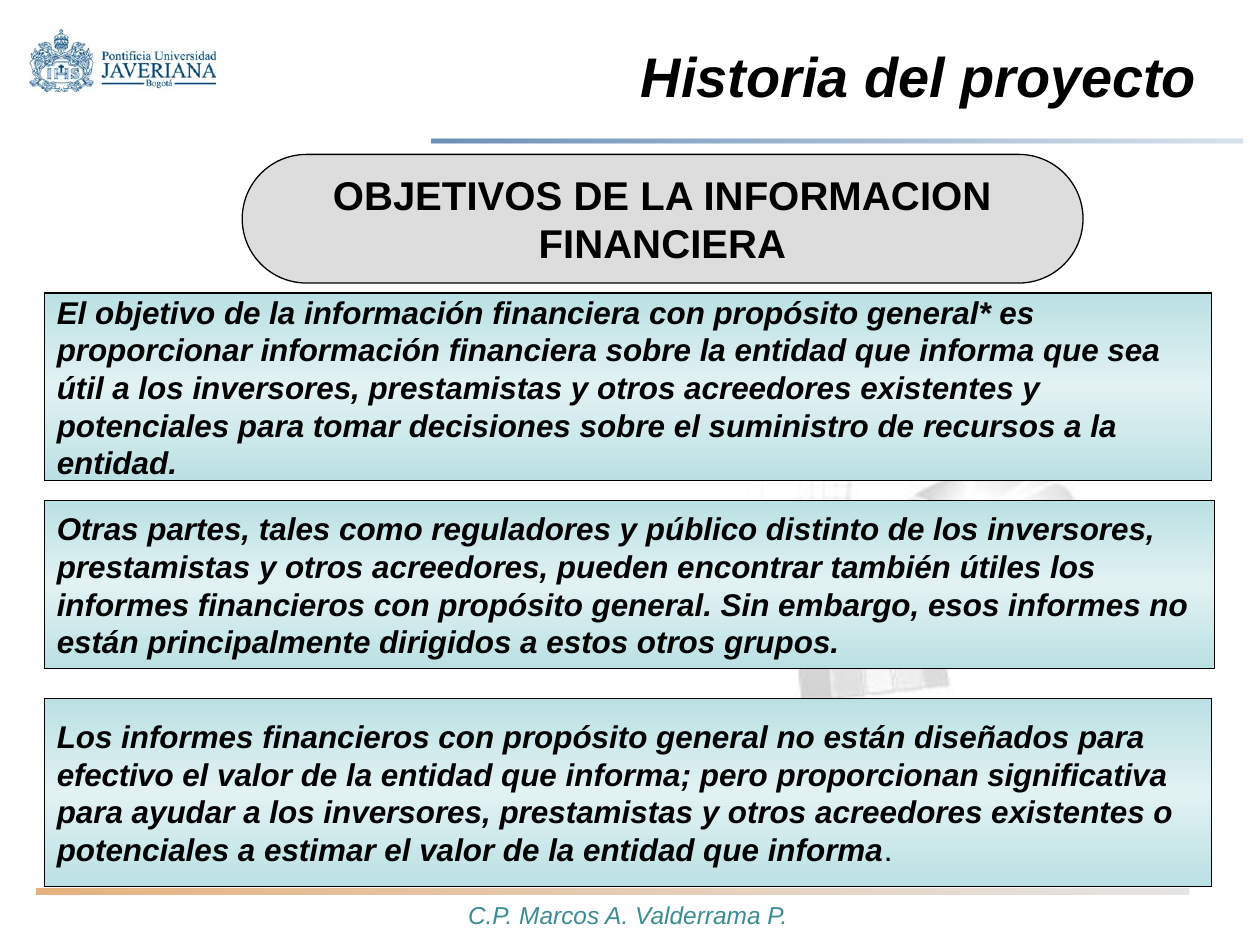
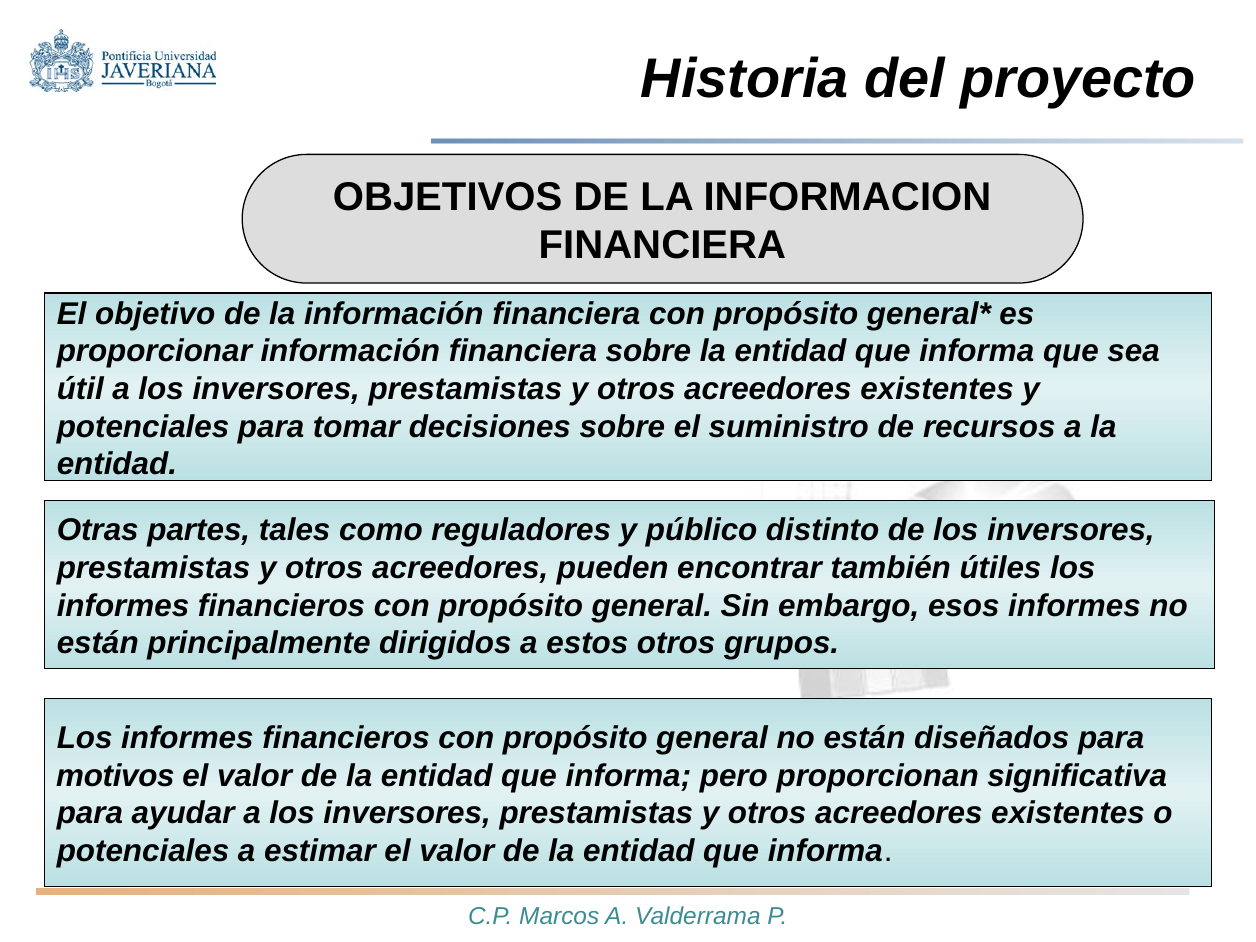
efectivo: efectivo -> motivos (115, 776)
